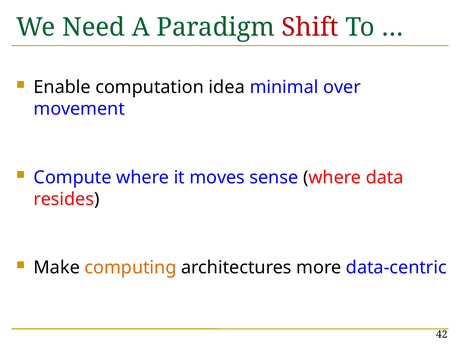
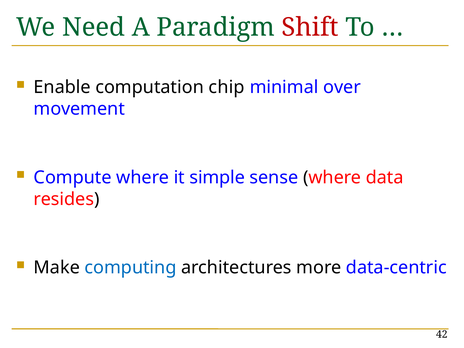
idea: idea -> chip (227, 87)
moves: moves -> simple (217, 177)
computing colour: orange -> blue (131, 268)
